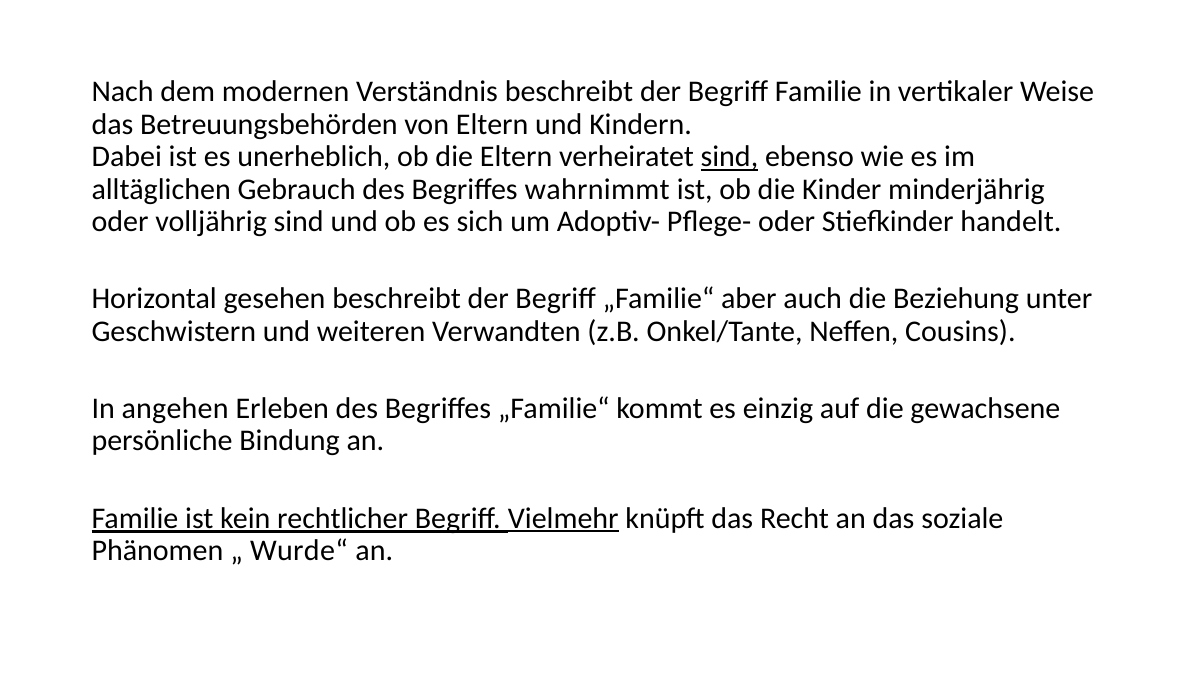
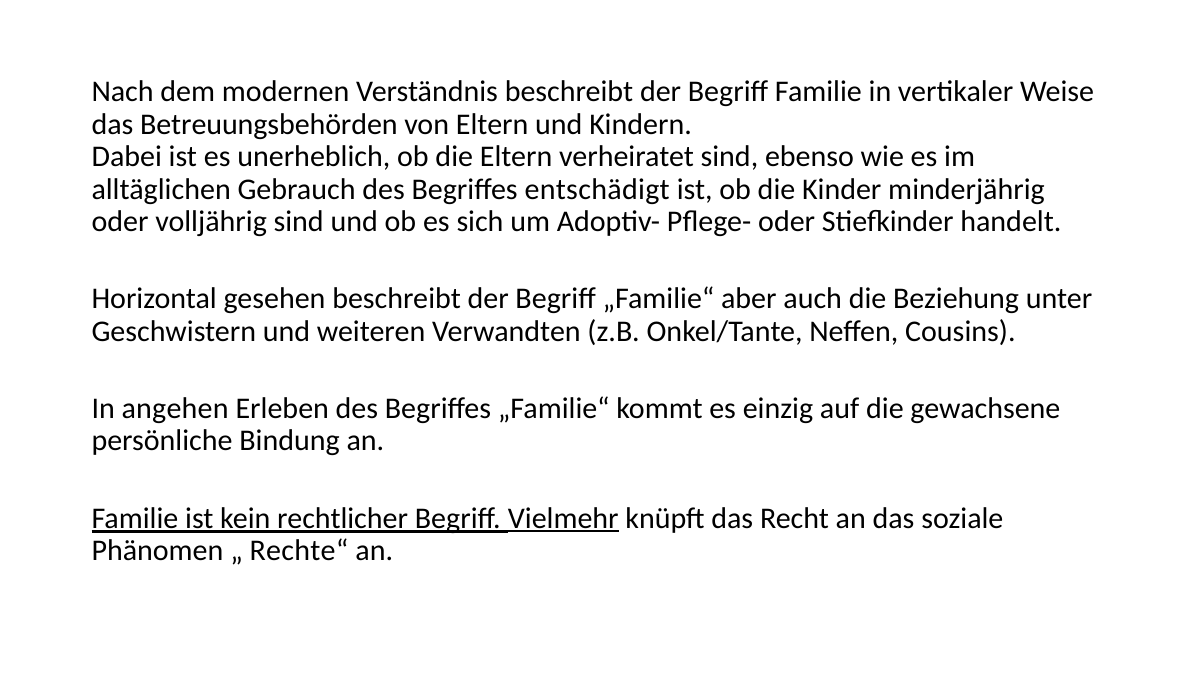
sind underline: present -> none (729, 157)
wahrnimmt: wahrnimmt -> entschädigt (597, 189)
Wurde“: Wurde“ -> Rechte“ (299, 551)
